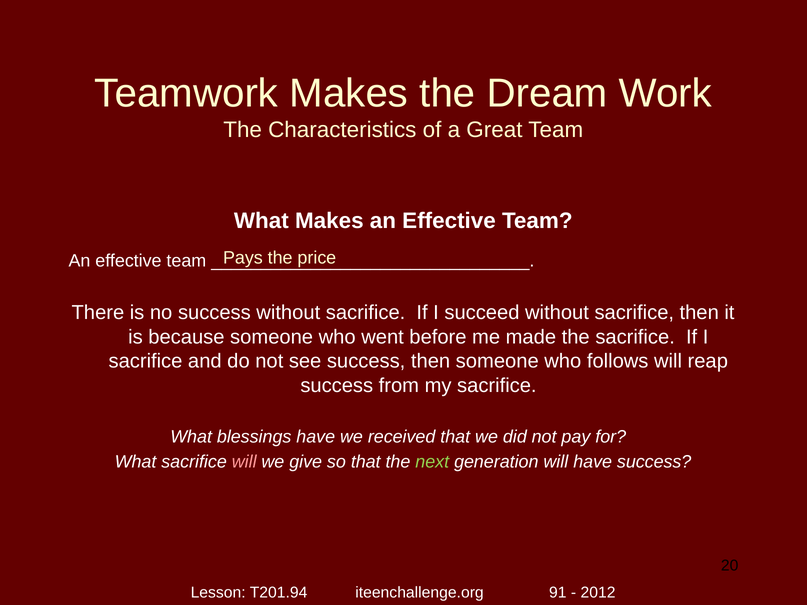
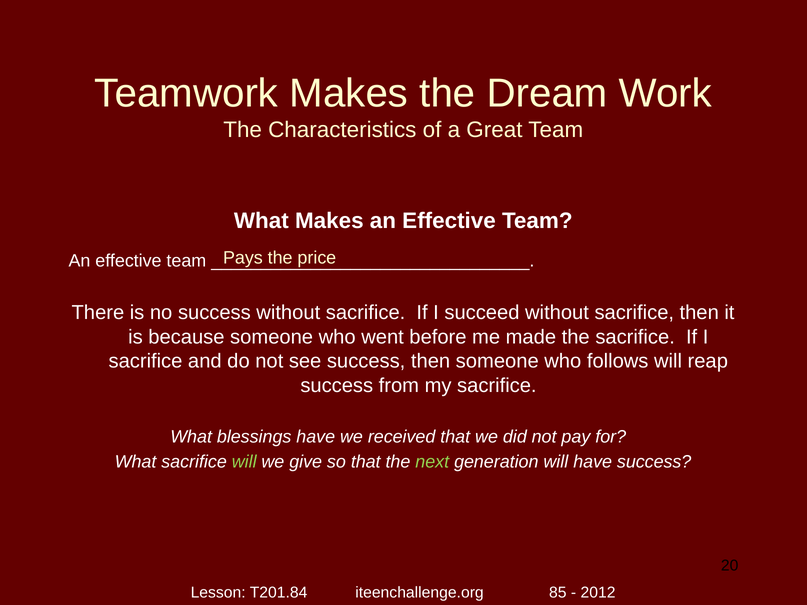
will colour: pink -> light green (244, 462)
T201.94: T201.94 -> T201.84 (279, 593)
91: 91 -> 85 (558, 593)
